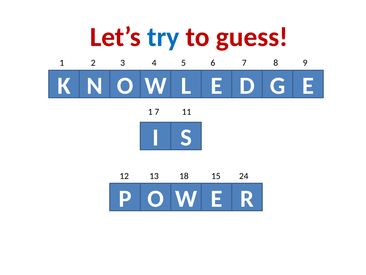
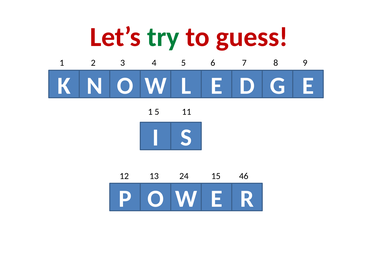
try colour: blue -> green (163, 37)
1 7: 7 -> 5 (157, 112)
18: 18 -> 24 (184, 176)
24: 24 -> 46 (244, 176)
